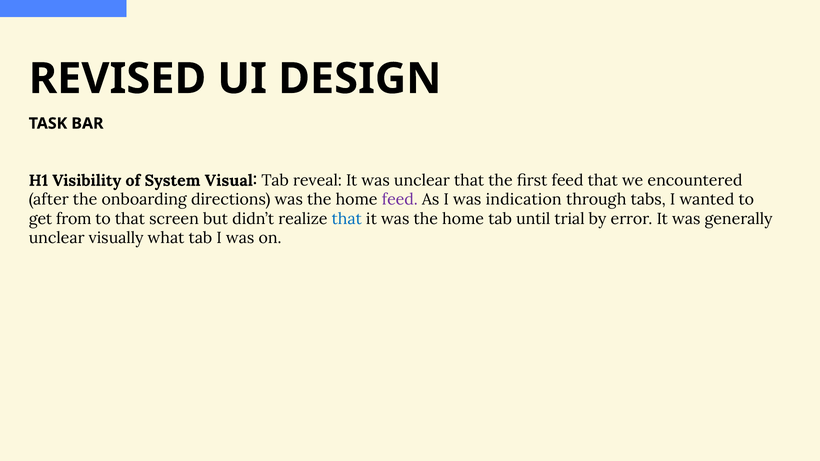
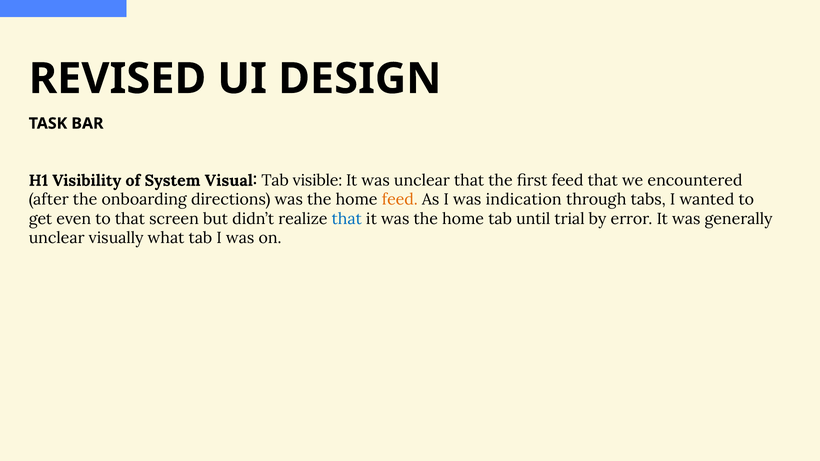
reveal: reveal -> visible (318, 181)
feed colour: purple -> orange (400, 200)
from: from -> even (74, 219)
